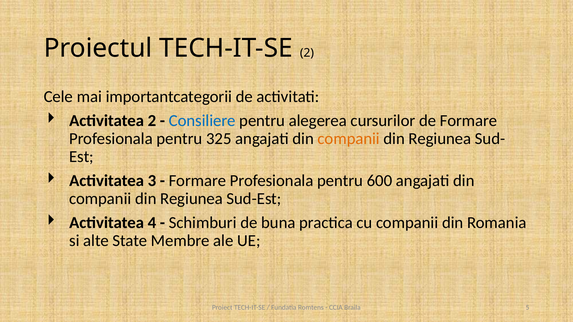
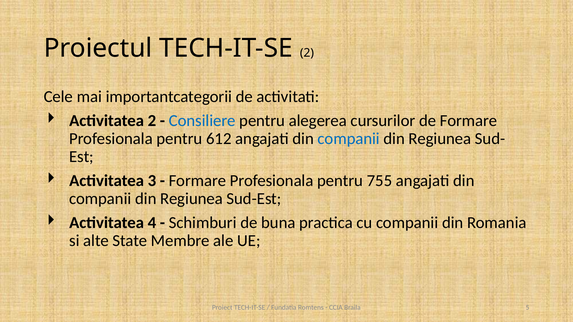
325: 325 -> 612 (219, 139)
companii colour: orange -> blue (349, 139)
600: 600 -> 755 (379, 181)
